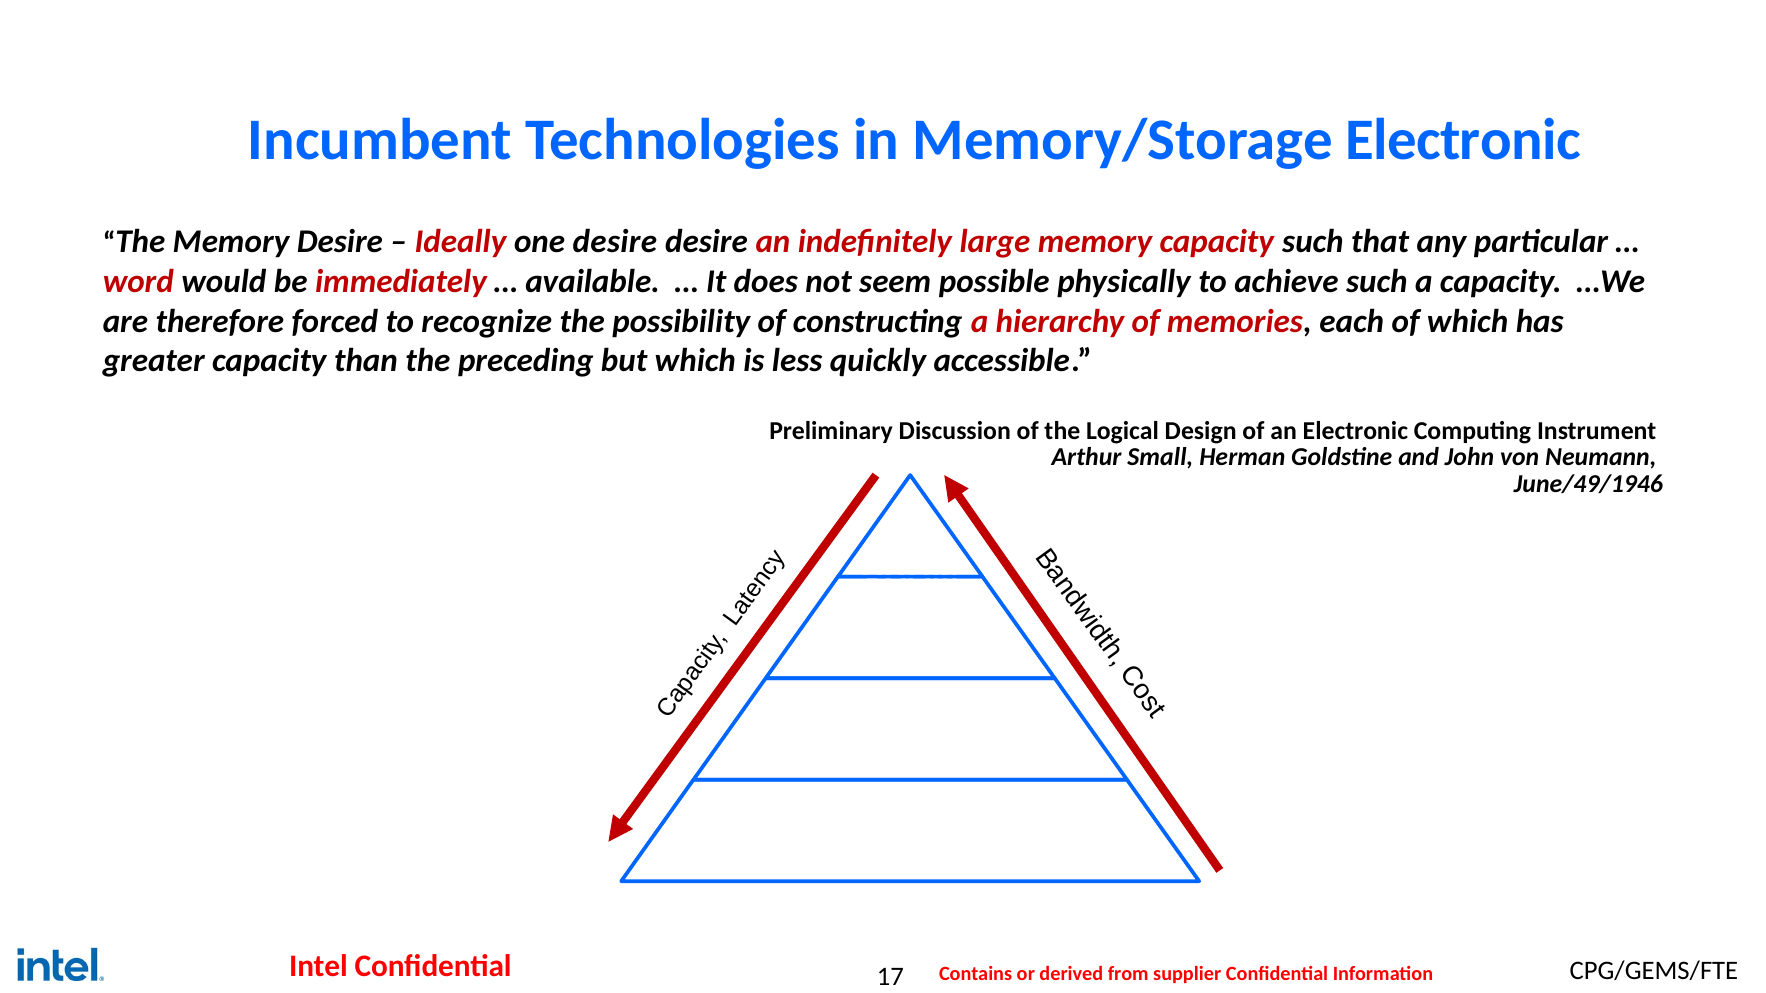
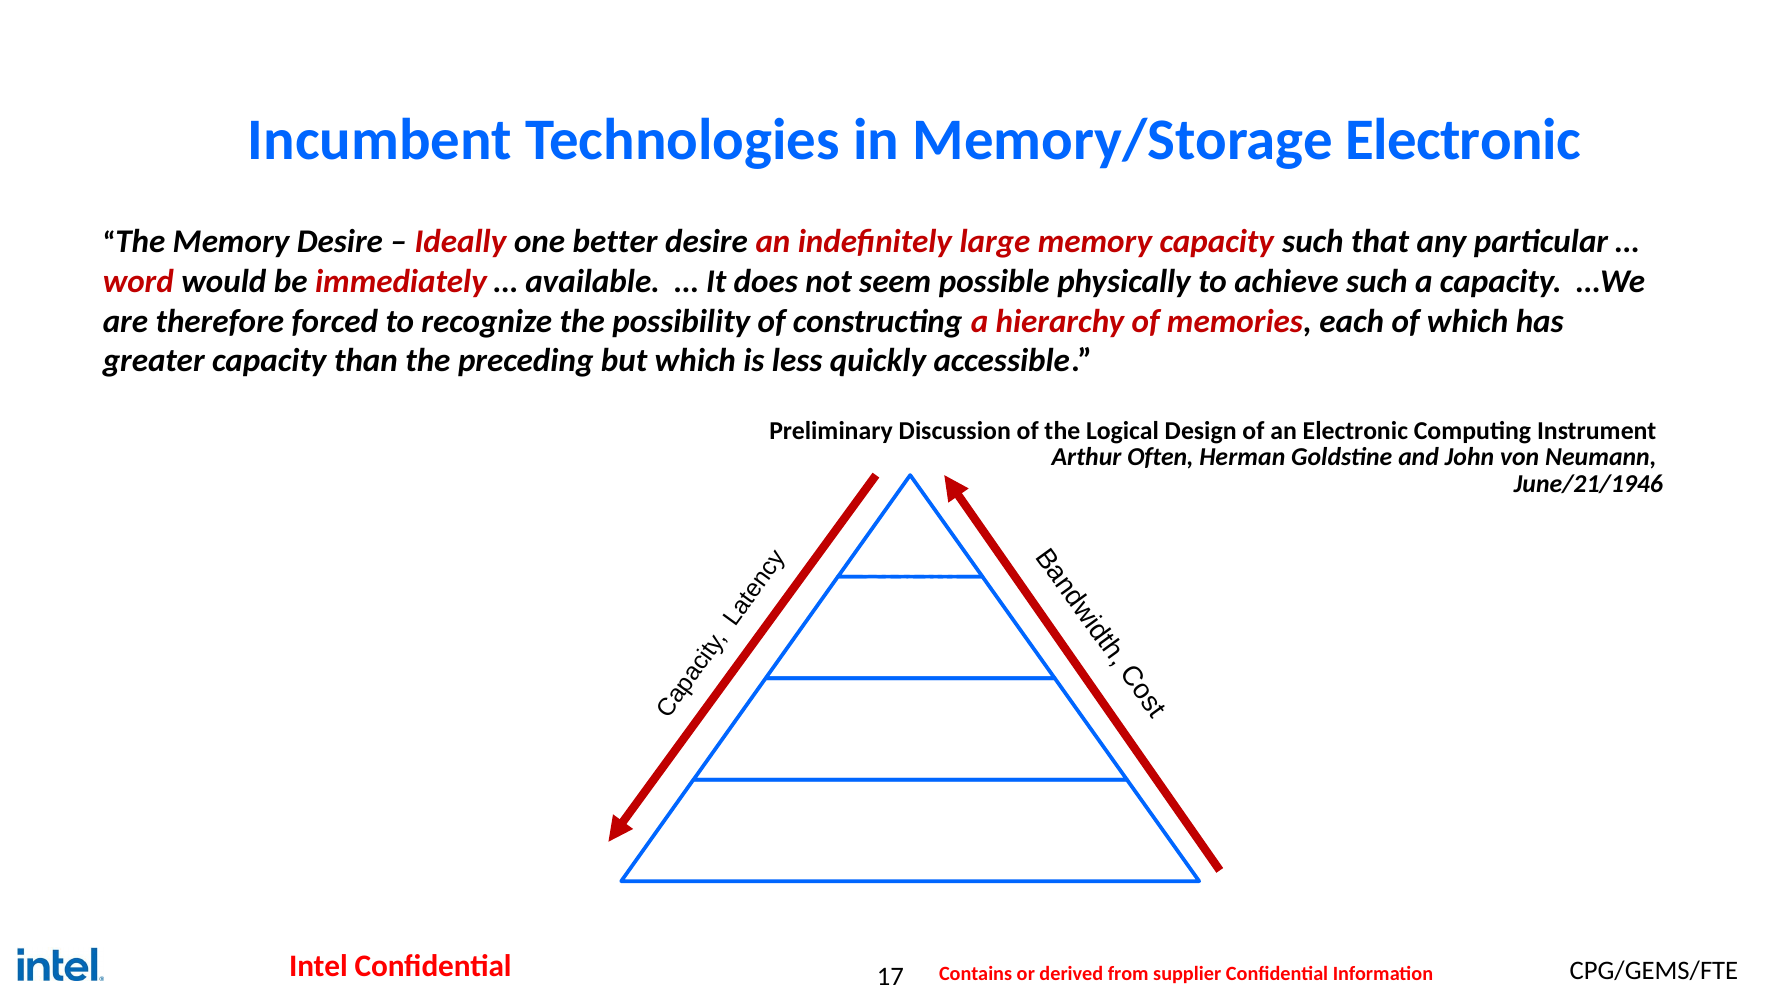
one desire: desire -> better (615, 242)
Small: Small -> Often (1160, 457)
June/49/1946: June/49/1946 -> June/21/1946 (1588, 484)
